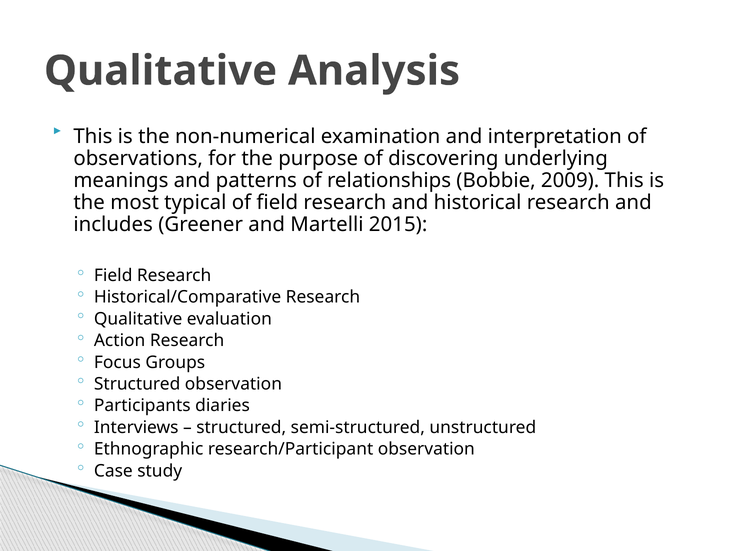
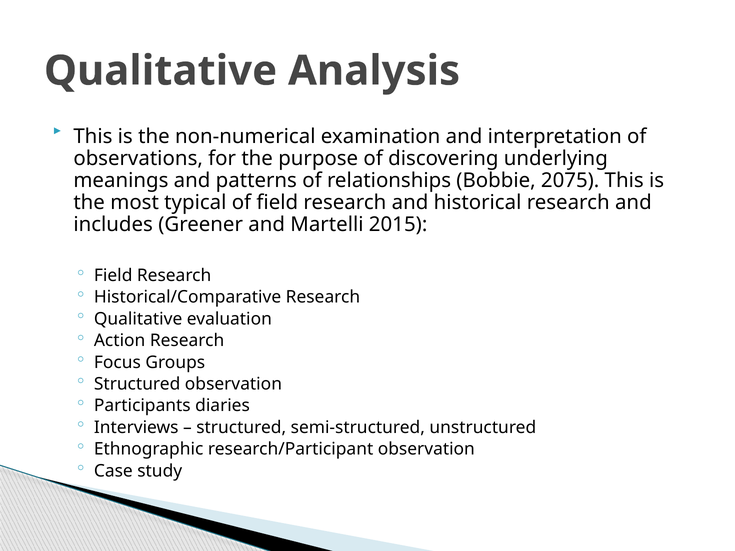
2009: 2009 -> 2075 (570, 180)
